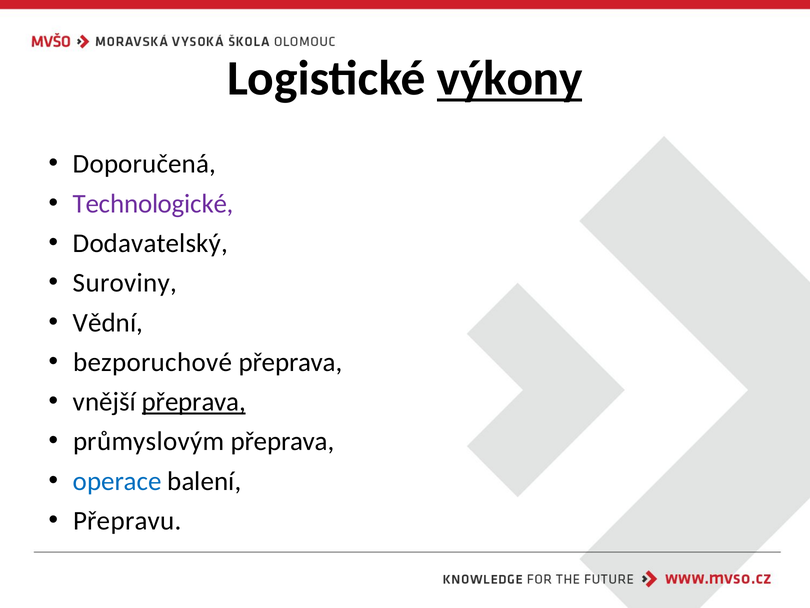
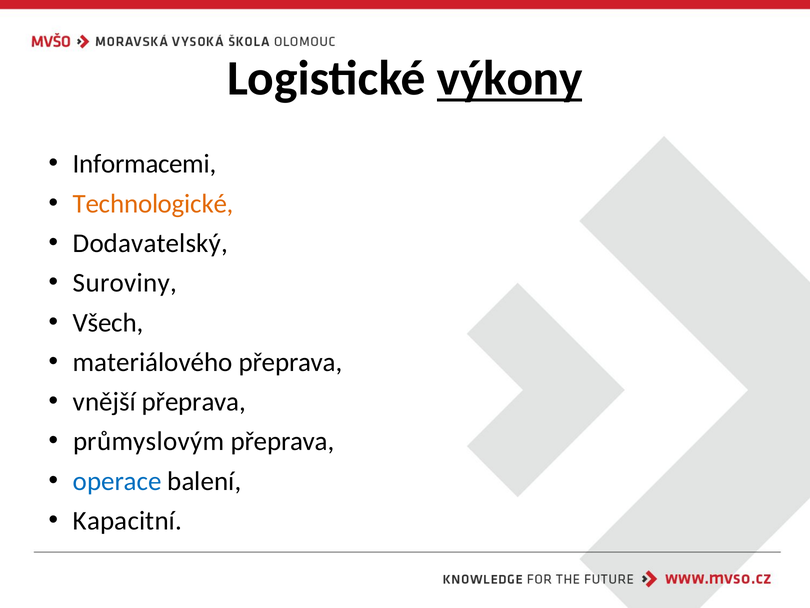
Doporučená: Doporučená -> Informacemi (145, 164)
Technologické colour: purple -> orange (153, 204)
Vědní: Vědní -> Všech (108, 322)
bezporuchové: bezporuchové -> materiálového (153, 362)
přeprava underline: present -> none (194, 402)
Přepravu: Přepravu -> Kapacitní (127, 520)
